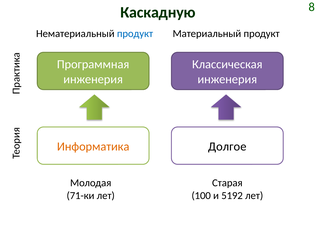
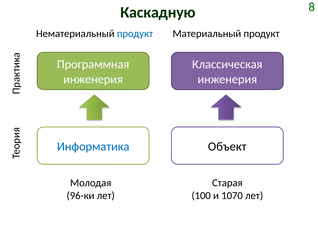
Информатика colour: orange -> blue (93, 146)
Долгое: Долгое -> Объект (227, 146)
71-ки: 71-ки -> 96-ки (81, 195)
5192: 5192 -> 1070 (232, 195)
